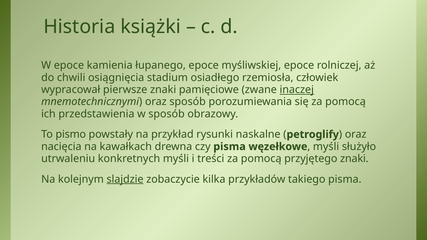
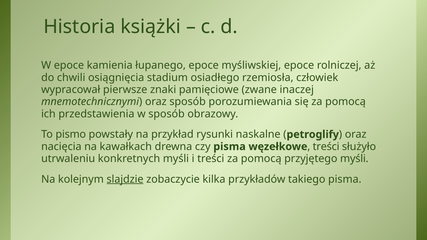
inaczej underline: present -> none (297, 90)
myśli: myśli -> treści (326, 147)
przyjętego znaki: znaki -> myśli (354, 159)
